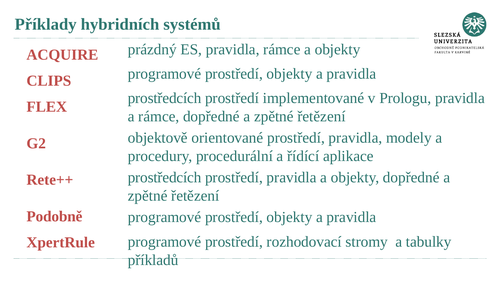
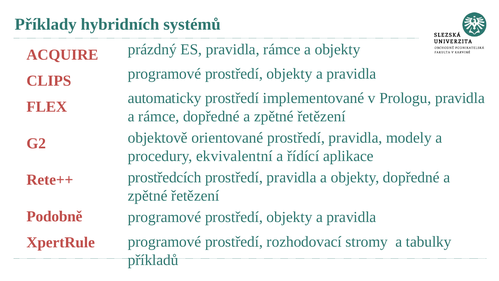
prostředcích: prostředcích -> automaticky (165, 98)
procedurální: procedurální -> ekvivalentní (234, 156)
